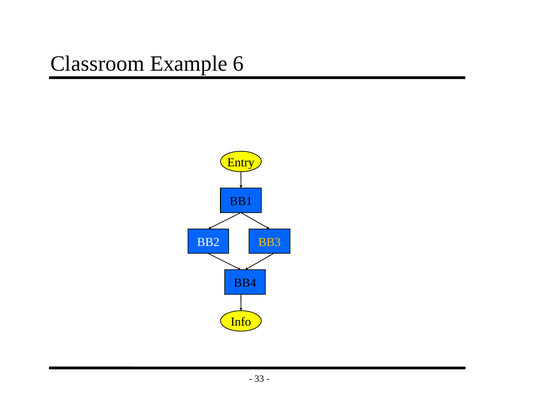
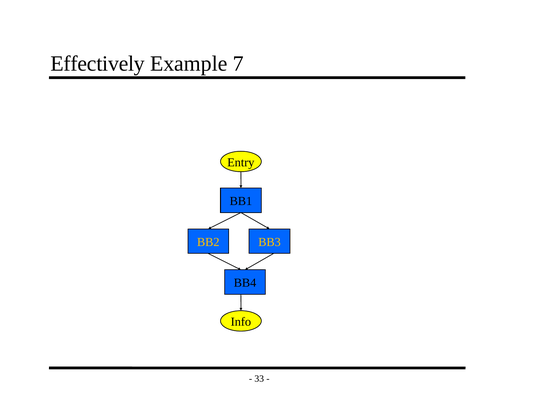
Classroom: Classroom -> Effectively (98, 63)
6: 6 -> 7 (238, 63)
BB2 colour: white -> yellow (208, 242)
